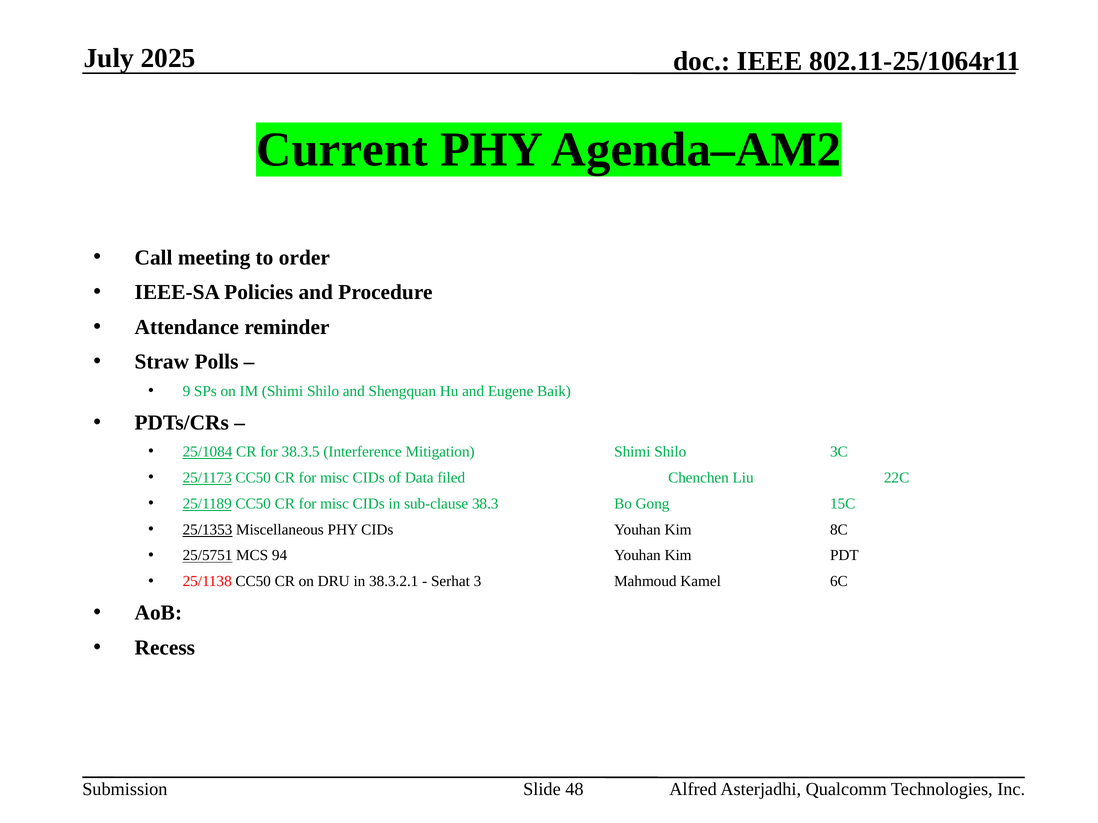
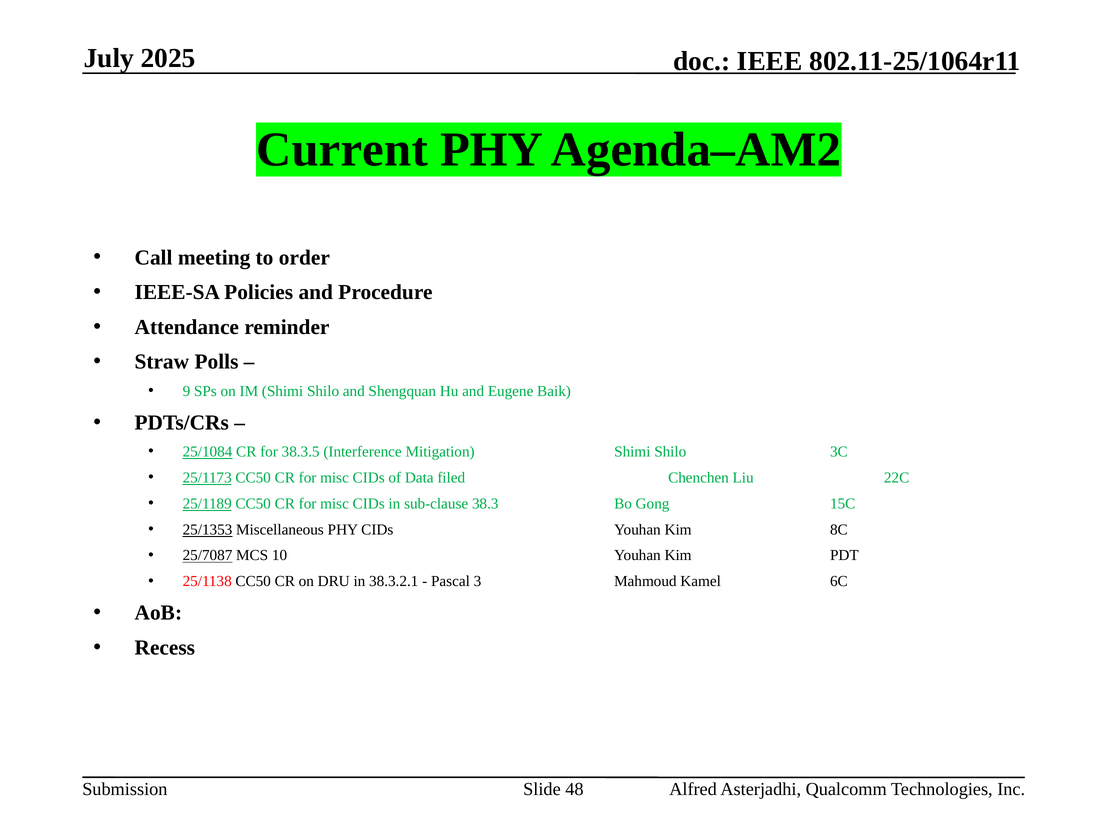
25/5751: 25/5751 -> 25/7087 (208, 556)
94: 94 -> 10 (280, 556)
Serhat: Serhat -> Pascal (450, 582)
